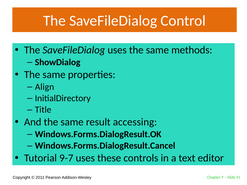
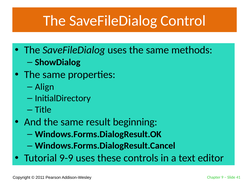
accessing: accessing -> beginning (135, 122)
9-7: 9-7 -> 9-9 (66, 158)
